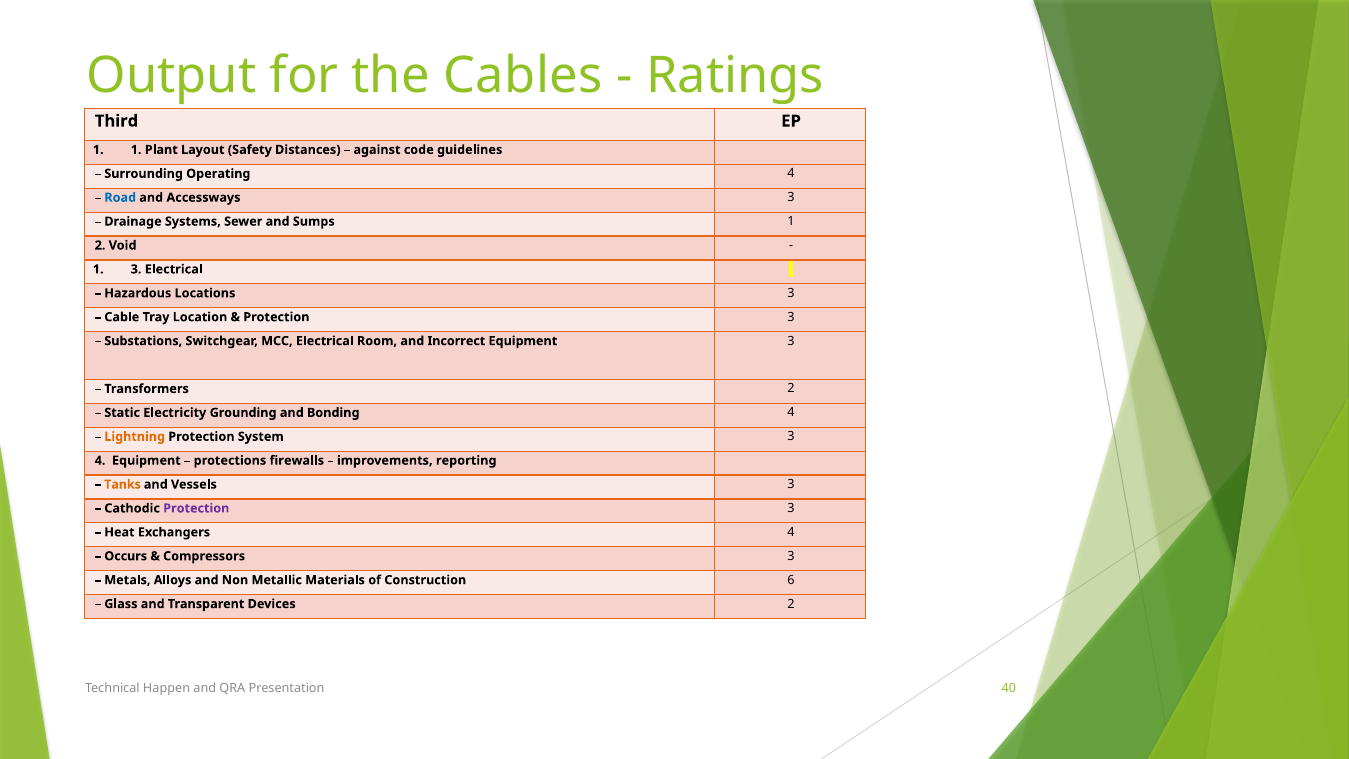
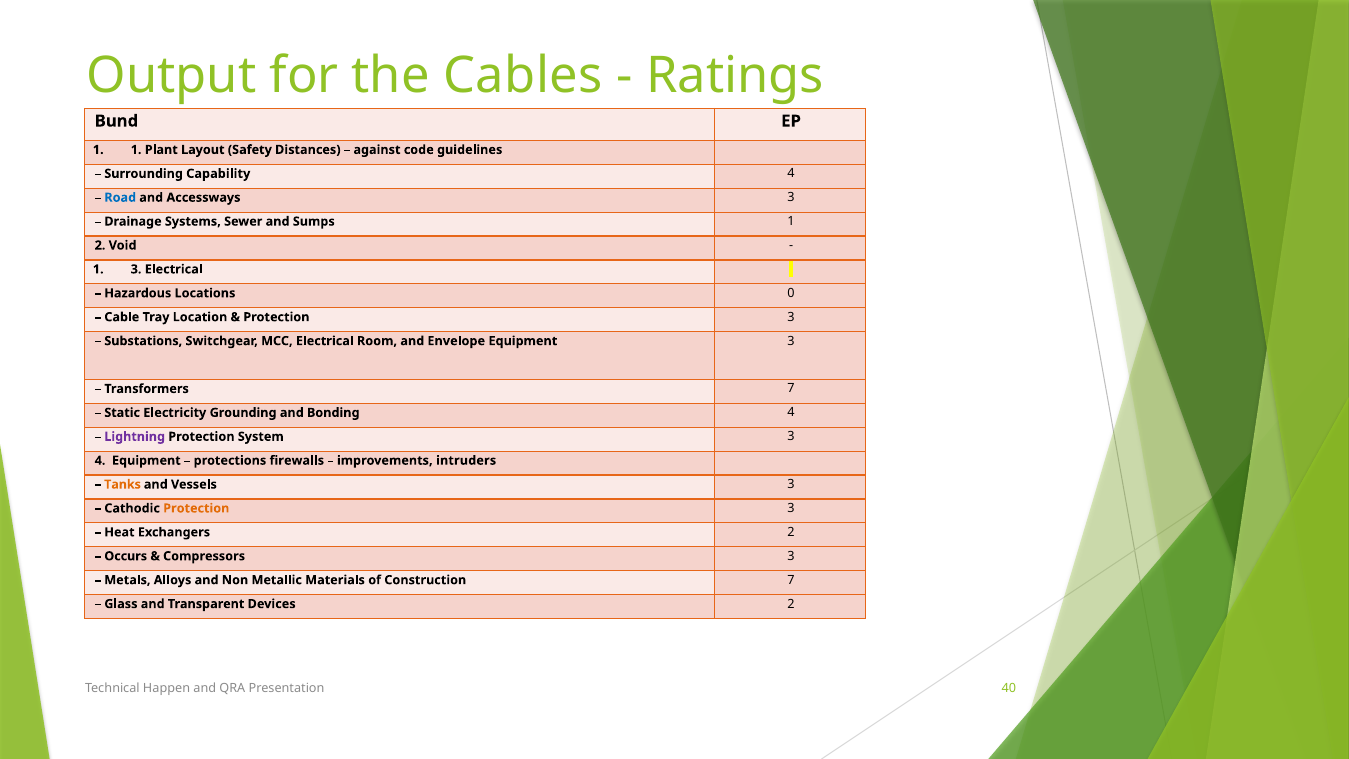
Third: Third -> Bund (116, 121)
Operating: Operating -> Capability (218, 174)
Locations 3: 3 -> 0 (791, 293)
Incorrect: Incorrect -> Envelope (456, 341)
Transformers 2: 2 -> 7 (791, 389)
Lightning colour: orange -> purple (135, 437)
reporting: reporting -> intruders (466, 461)
Protection colour: purple -> orange (196, 508)
Exchangers 4: 4 -> 2 (791, 532)
Construction 6: 6 -> 7 (791, 580)
